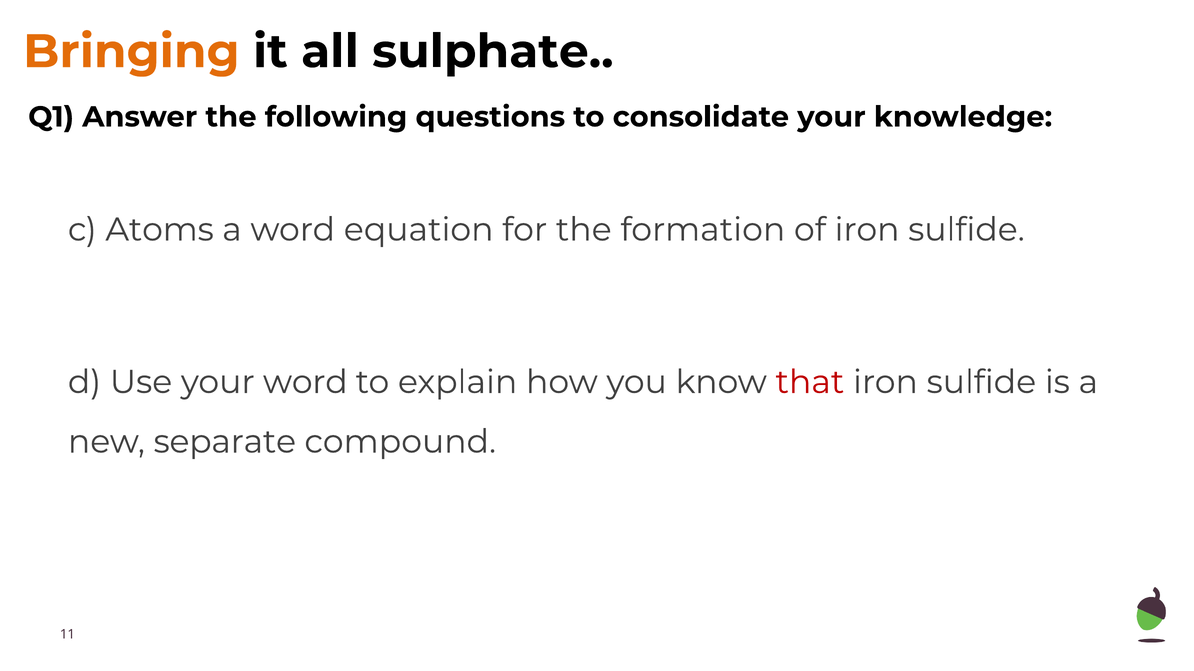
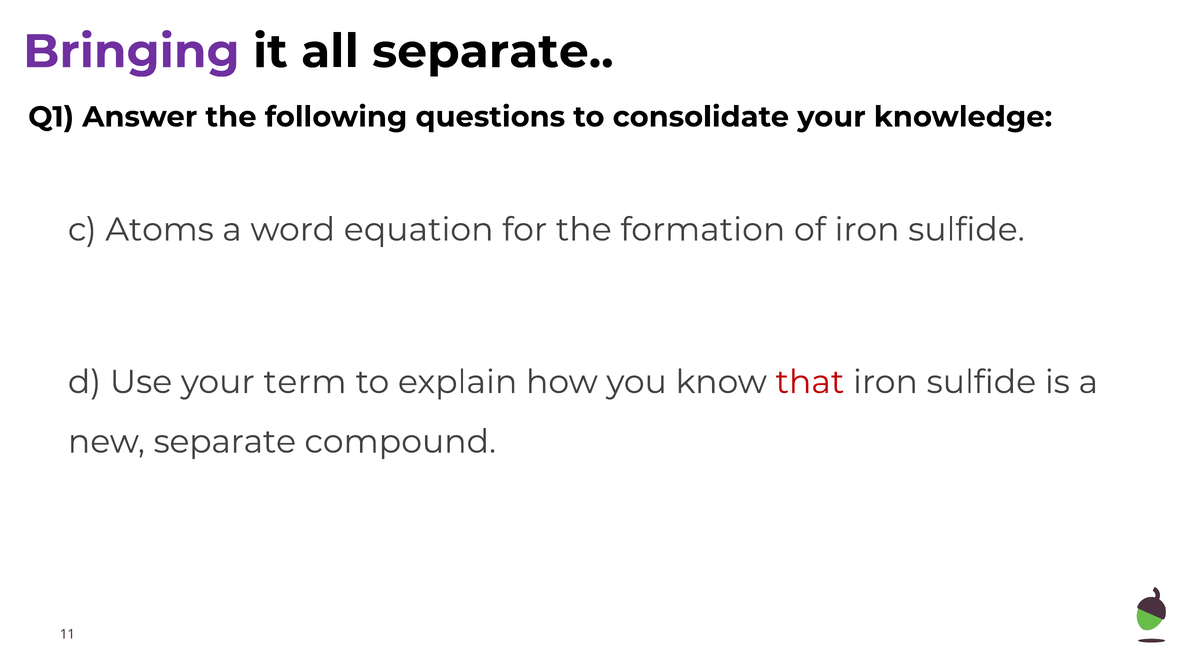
Bringing colour: orange -> purple (131, 52)
all sulphate: sulphate -> separate (493, 52)
your word: word -> term (305, 382)
